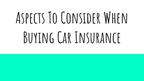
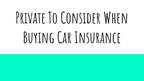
Aspects: Aspects -> Private (30, 18)
